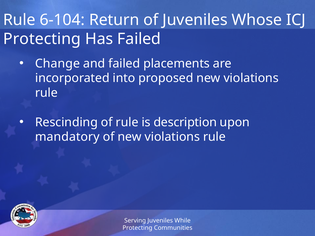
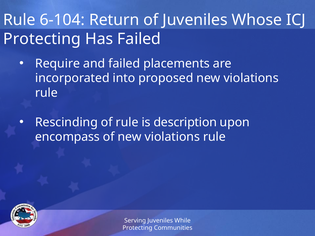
Change: Change -> Require (58, 64)
mandatory: mandatory -> encompass (67, 137)
